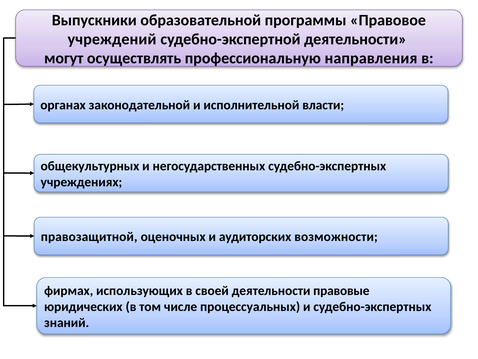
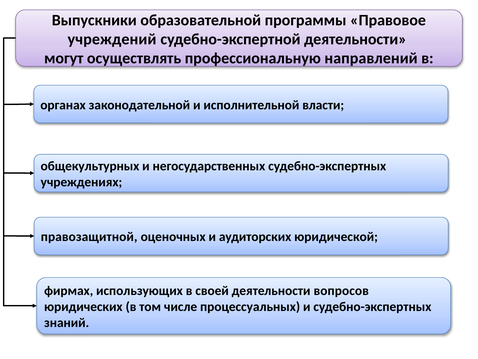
направления: направления -> направлений (371, 58)
возможности: возможности -> юридической (336, 237)
правовые: правовые -> вопросов (341, 290)
